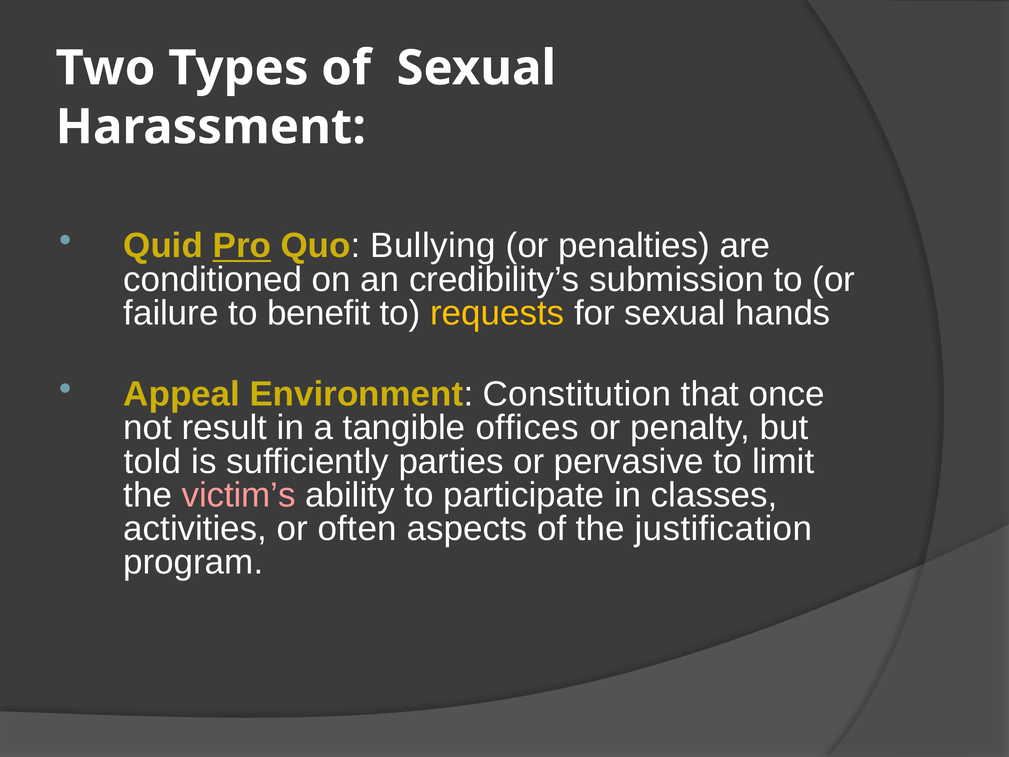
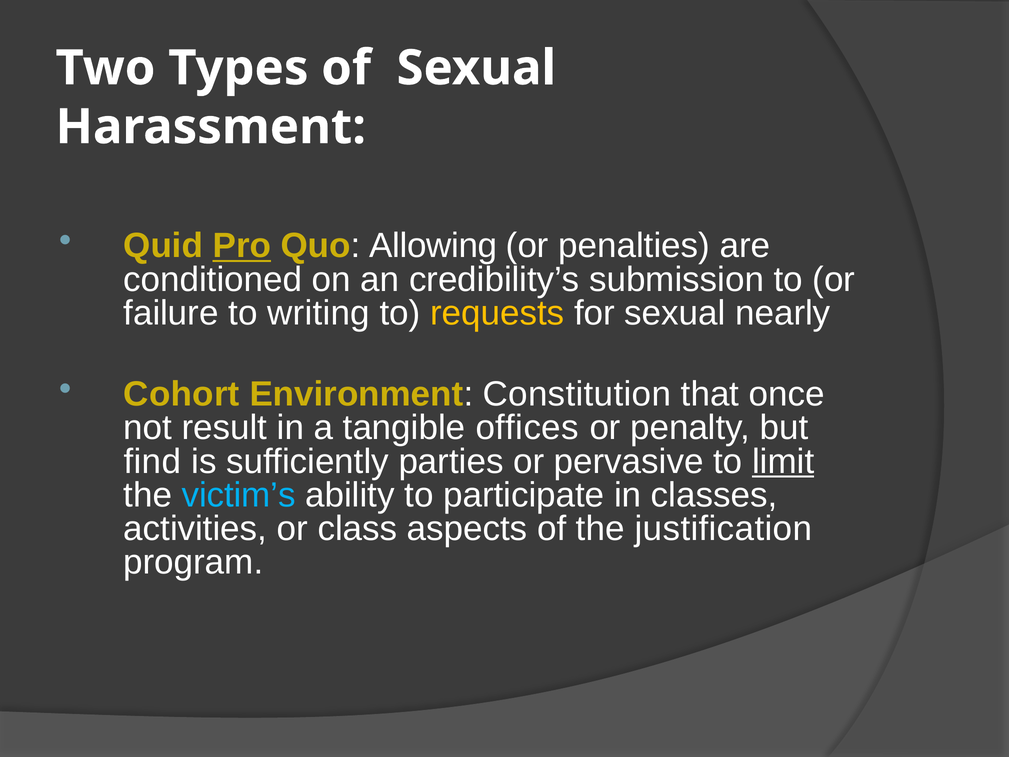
Bullying: Bullying -> Allowing (433, 246)
benefit: benefit -> writing (318, 313)
hands: hands -> nearly (783, 313)
Appeal: Appeal -> Cohort (182, 394)
told: told -> find (152, 461)
limit underline: none -> present (783, 461)
victim’s colour: pink -> light blue (239, 495)
often: often -> class (357, 529)
